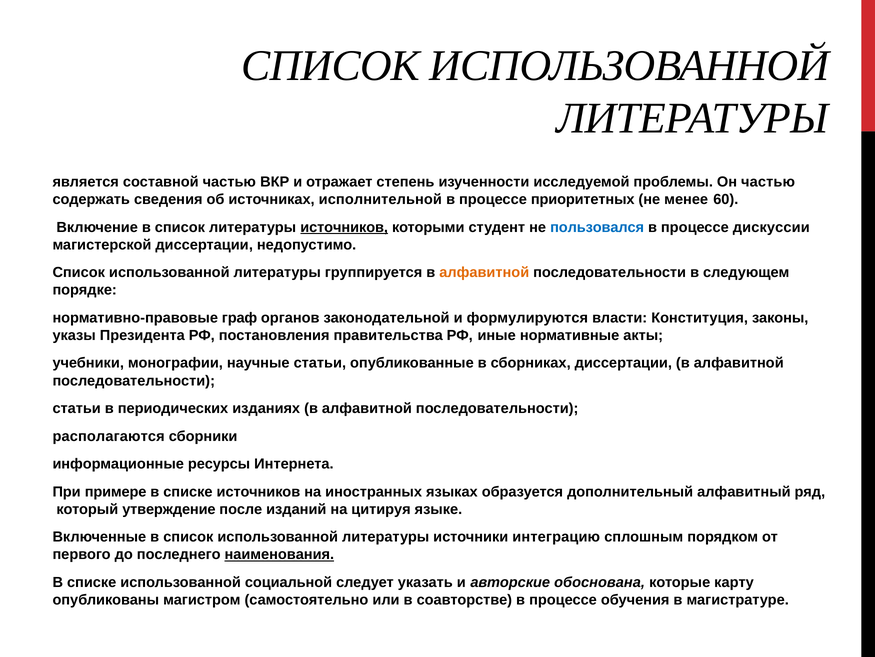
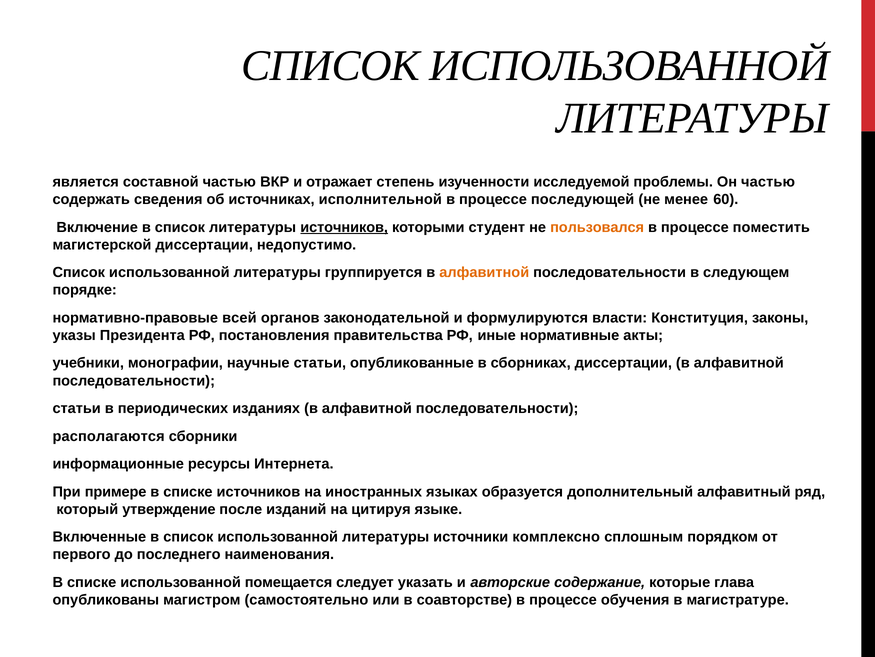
приоритетных: приоритетных -> последующей (583, 199)
пользовался colour: blue -> orange (597, 227)
дискуссии: дискуссии -> поместить (771, 227)
граф: граф -> всей (239, 318)
интеграцию: интеграцию -> комплексно (556, 536)
наименования underline: present -> none (279, 554)
социальной: социальной -> помещается (289, 582)
обоснована: обоснована -> содержание (600, 582)
карту: карту -> глава (734, 582)
